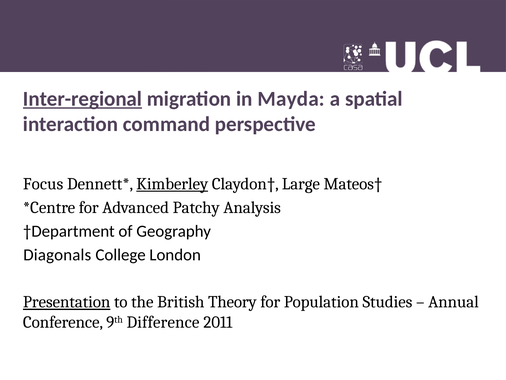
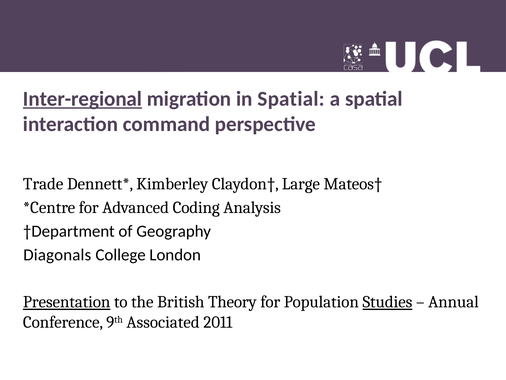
in Mayda: Mayda -> Spatial (291, 99)
Focus: Focus -> Trade (43, 184)
Kimberley underline: present -> none (172, 184)
Patchy: Patchy -> Coding (196, 207)
Studies underline: none -> present (387, 302)
Difference: Difference -> Associated (163, 322)
